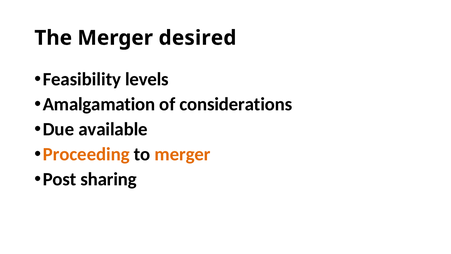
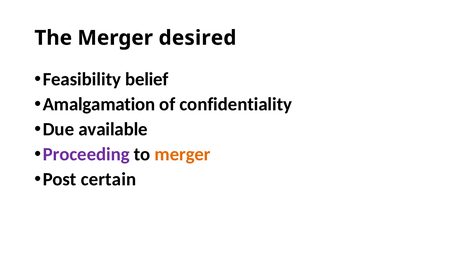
levels: levels -> belief (147, 79)
considerations: considerations -> confidentiality (236, 104)
Proceeding colour: orange -> purple (86, 154)
sharing: sharing -> certain (108, 179)
